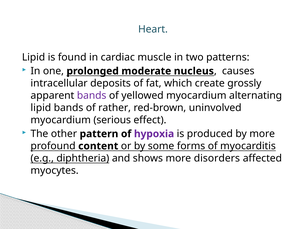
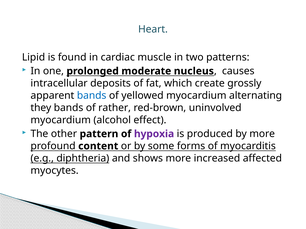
bands colour: purple -> blue (92, 96)
lipid: lipid -> they (41, 108)
serious: serious -> alcohol (112, 120)
disorders: disorders -> increased (217, 159)
